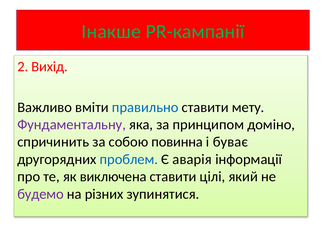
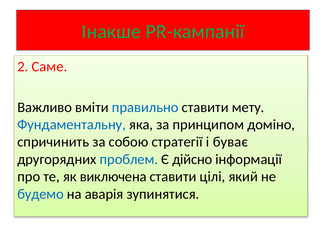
Вихід: Вихід -> Саме (49, 67)
Фундаментальну colour: purple -> blue (72, 125)
повинна: повинна -> стратегії (177, 142)
аварія: аварія -> дійсно (192, 160)
будемо colour: purple -> blue (41, 194)
різних: різних -> аварія (104, 194)
